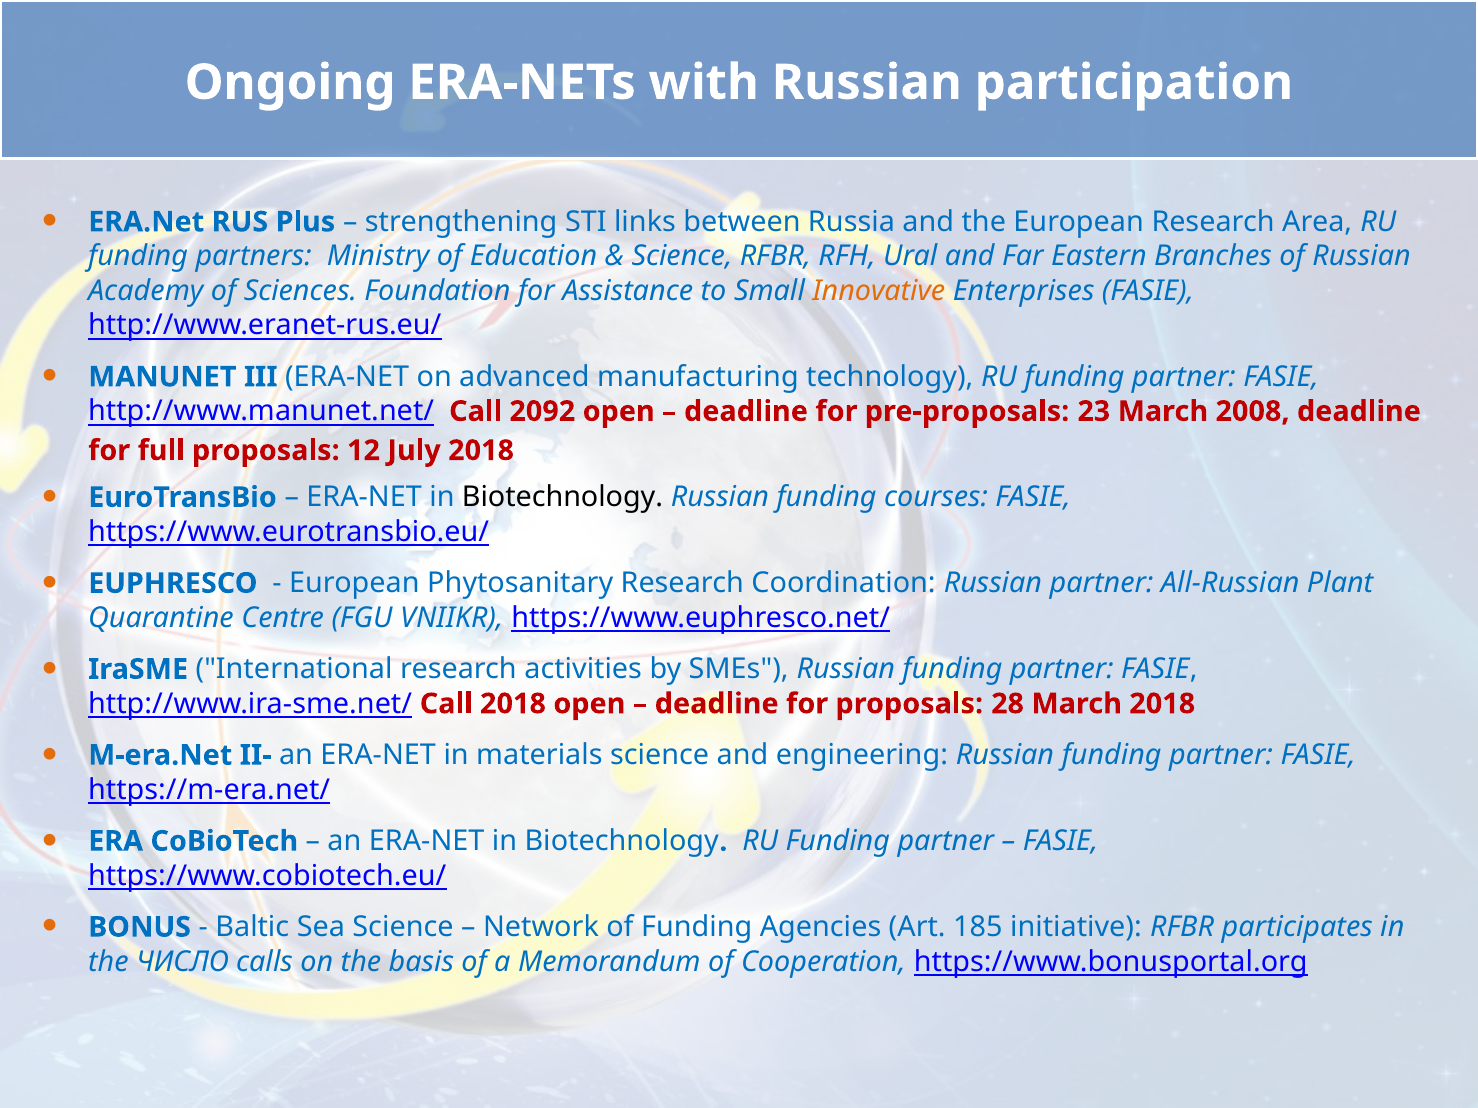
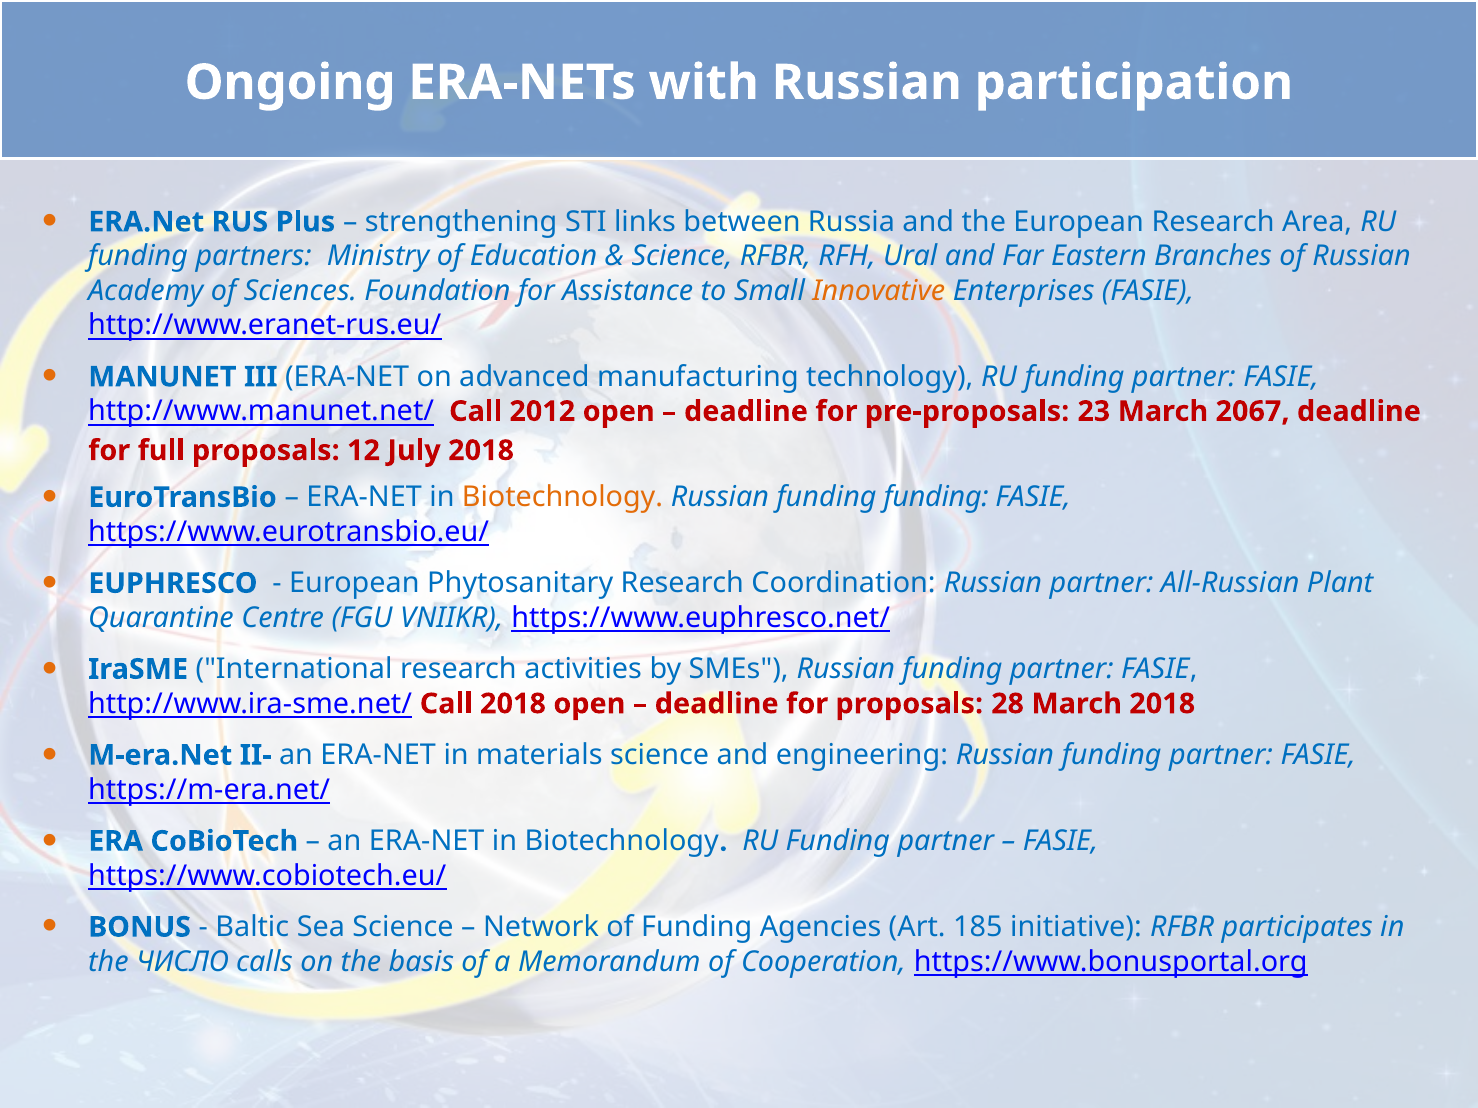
2092: 2092 -> 2012 (542, 412)
2008: 2008 -> 2067 (1253, 412)
Biotechnology colour: black -> orange (562, 498)
funding courses: courses -> funding (936, 498)
